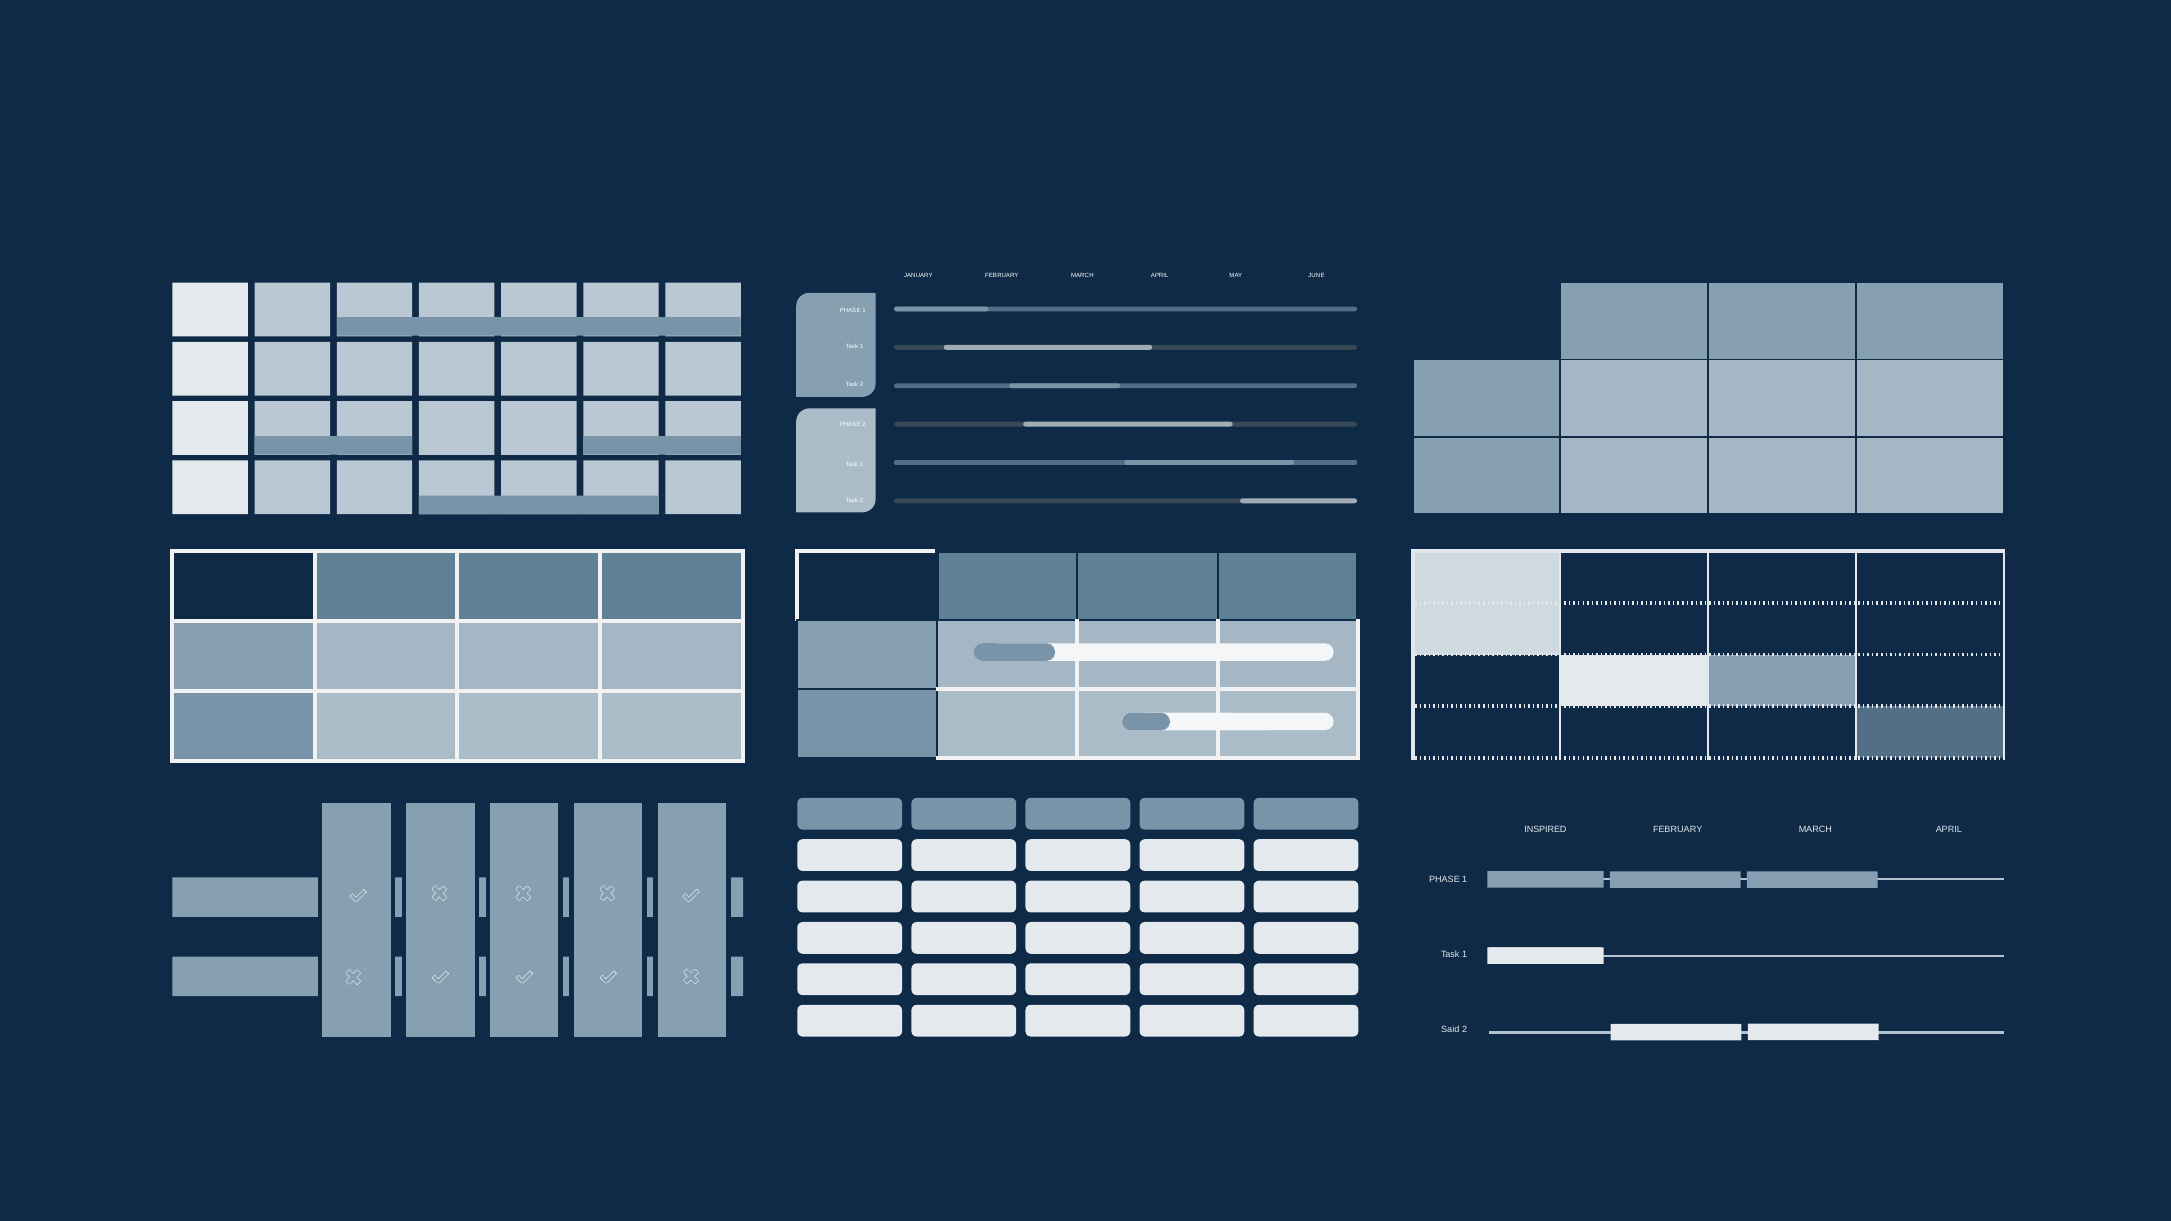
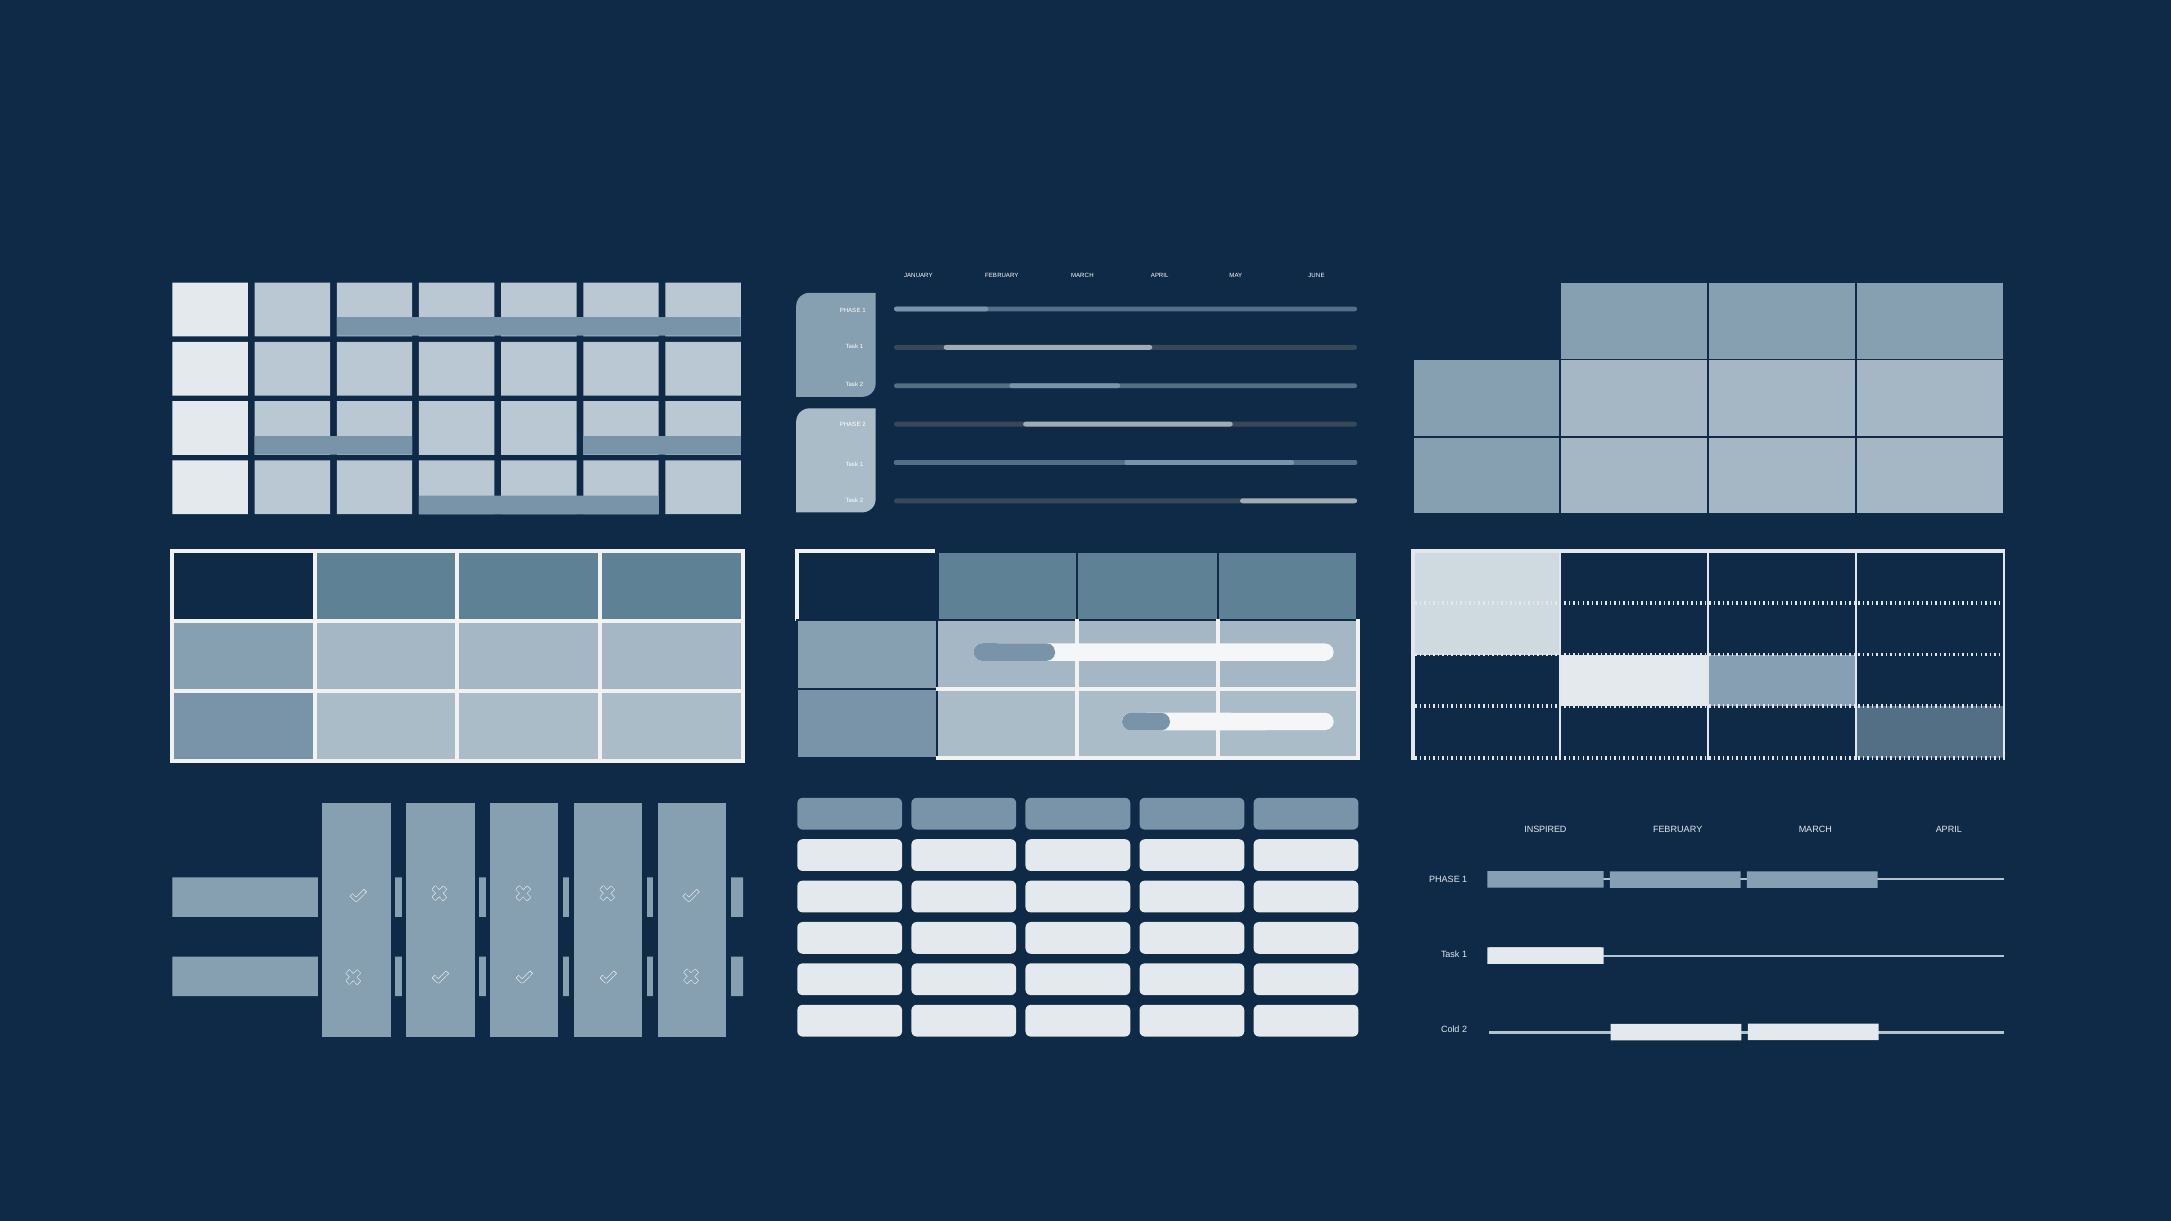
Said: Said -> Cold (1450, 1030)
